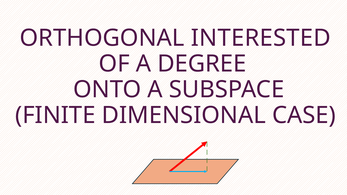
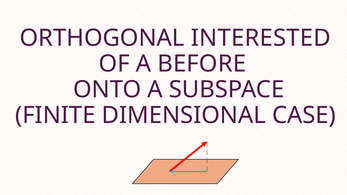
DEGREE: DEGREE -> BEFORE (202, 64)
